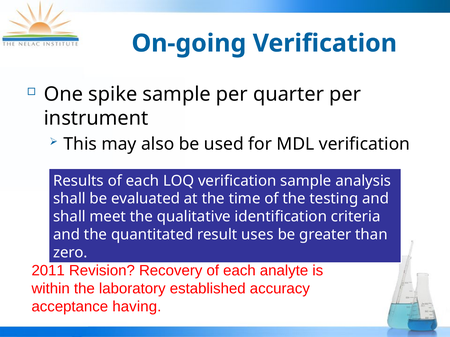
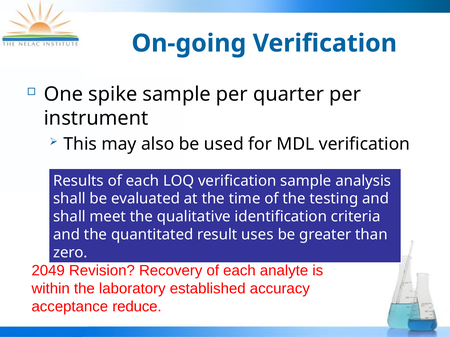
2011: 2011 -> 2049 (48, 271)
having: having -> reduce (137, 307)
